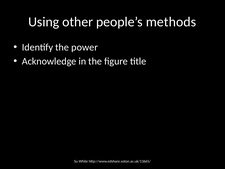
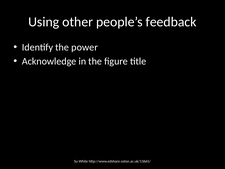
methods: methods -> feedback (171, 22)
